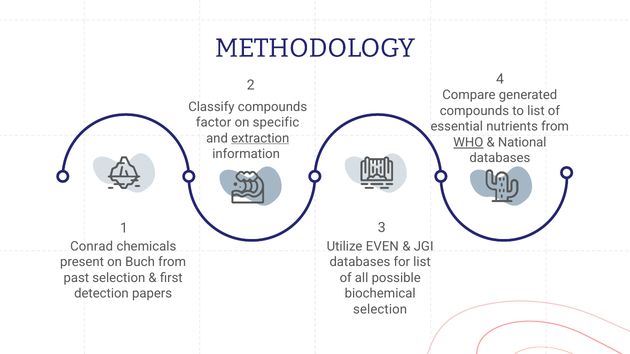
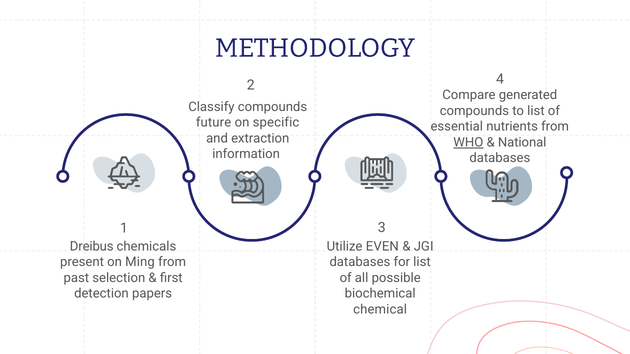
factor: factor -> future (214, 123)
extraction underline: present -> none (260, 138)
Conrad: Conrad -> Dreibus (92, 247)
Buch: Buch -> Ming (140, 262)
selection: selection -> chemical (380, 310)
